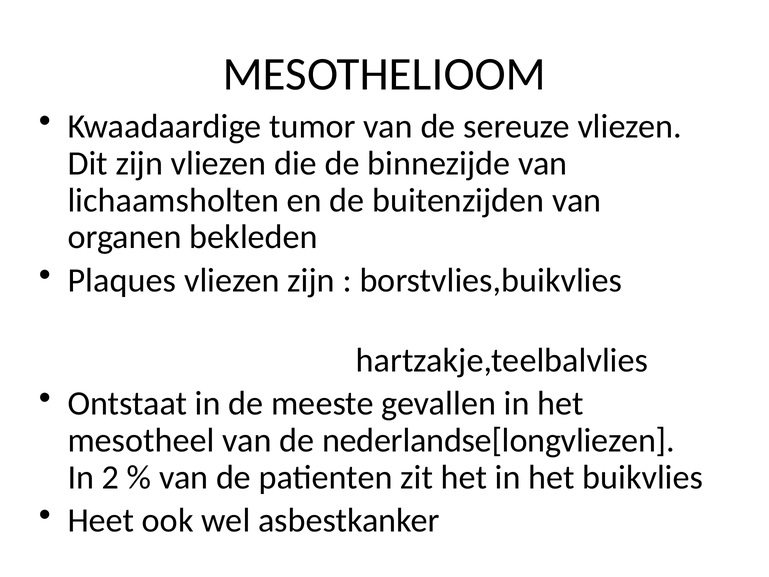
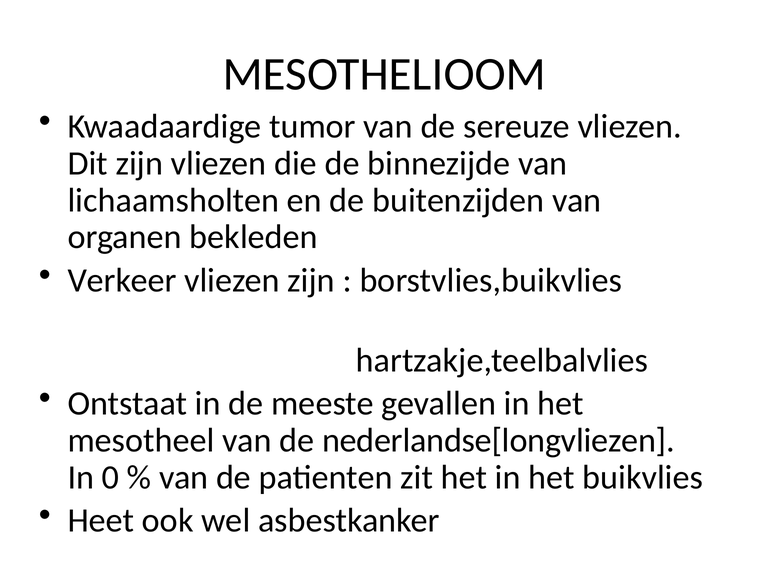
Plaques: Plaques -> Verkeer (122, 280)
2: 2 -> 0 (110, 477)
